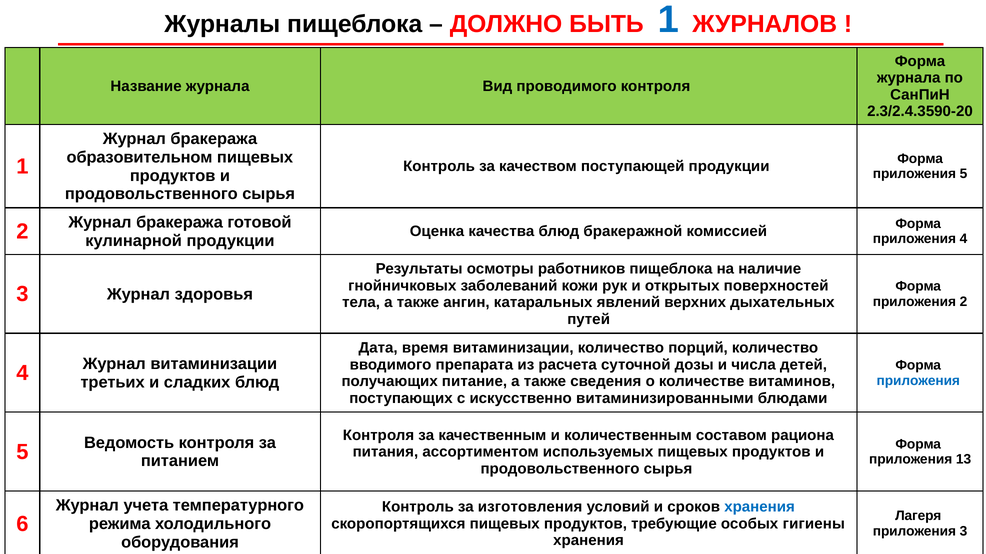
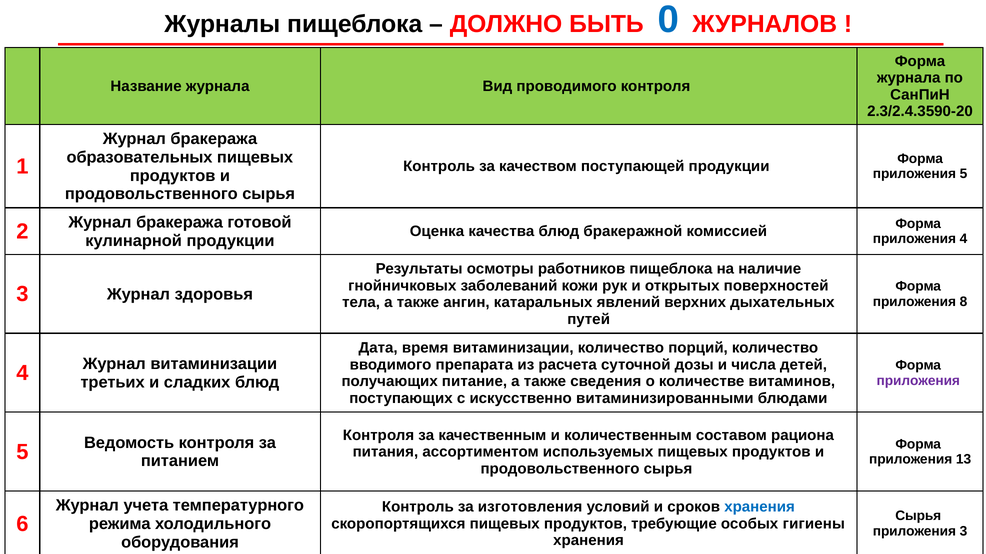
БЫТЬ 1: 1 -> 0 (668, 19)
образовительном: образовительном -> образовательных (140, 157)
приложения 2: 2 -> 8 (964, 302)
приложения colour: blue -> purple (918, 381)
Лагеря: Лагеря -> Сырья (918, 517)
